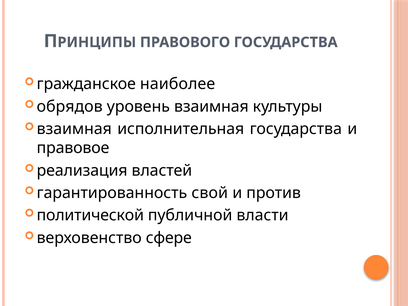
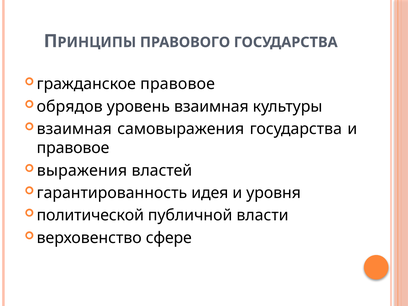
гражданское наиболее: наиболее -> правовое (178, 84)
исполнительная: исполнительная -> самовыражения (181, 129)
реализация: реализация -> выражения (82, 170)
свой: свой -> идея (210, 193)
против: против -> уровня (274, 193)
